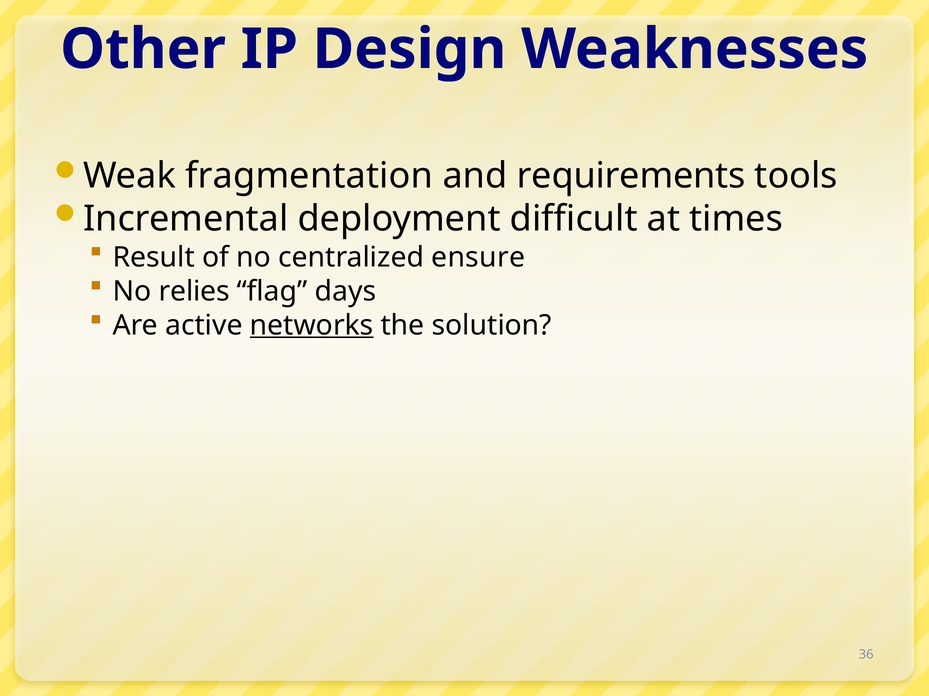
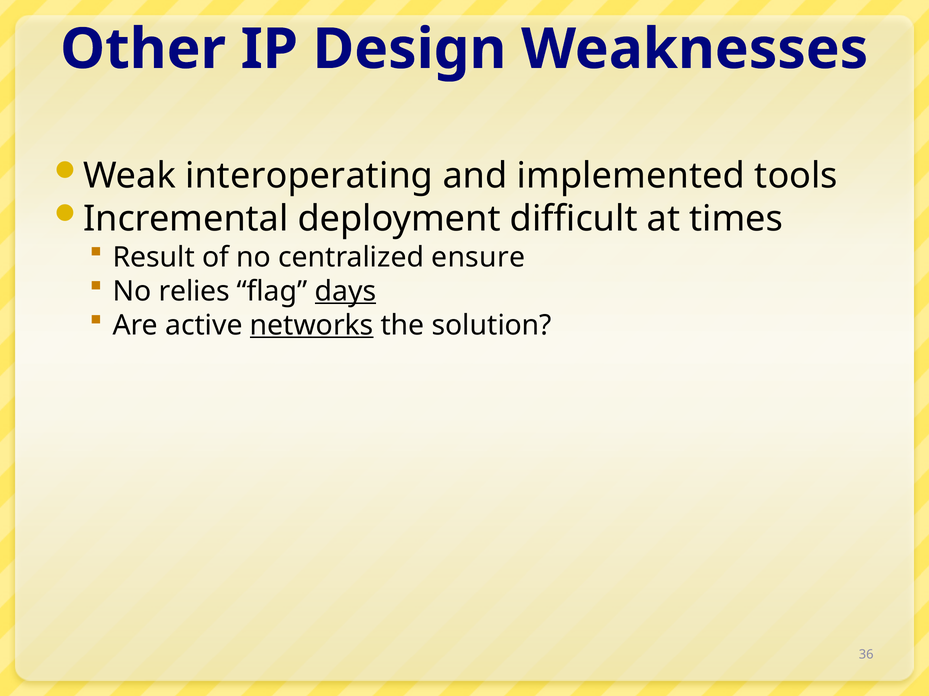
fragmentation: fragmentation -> interoperating (309, 176)
requirements: requirements -> implemented (631, 176)
days underline: none -> present (345, 291)
